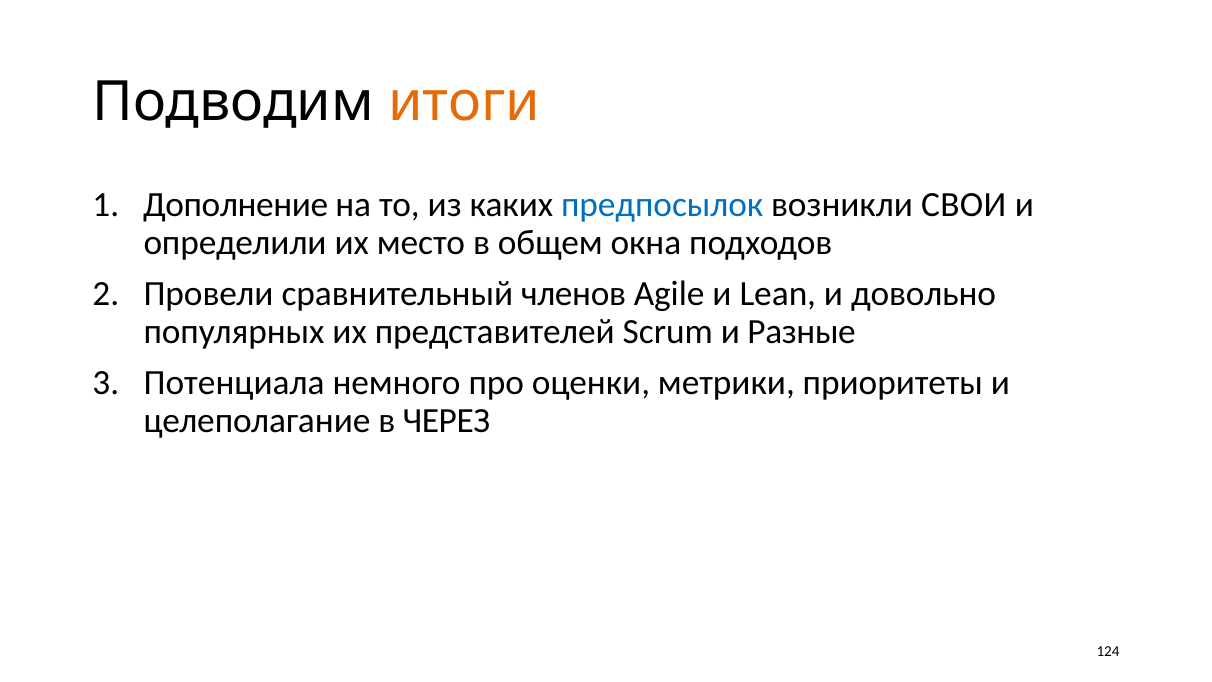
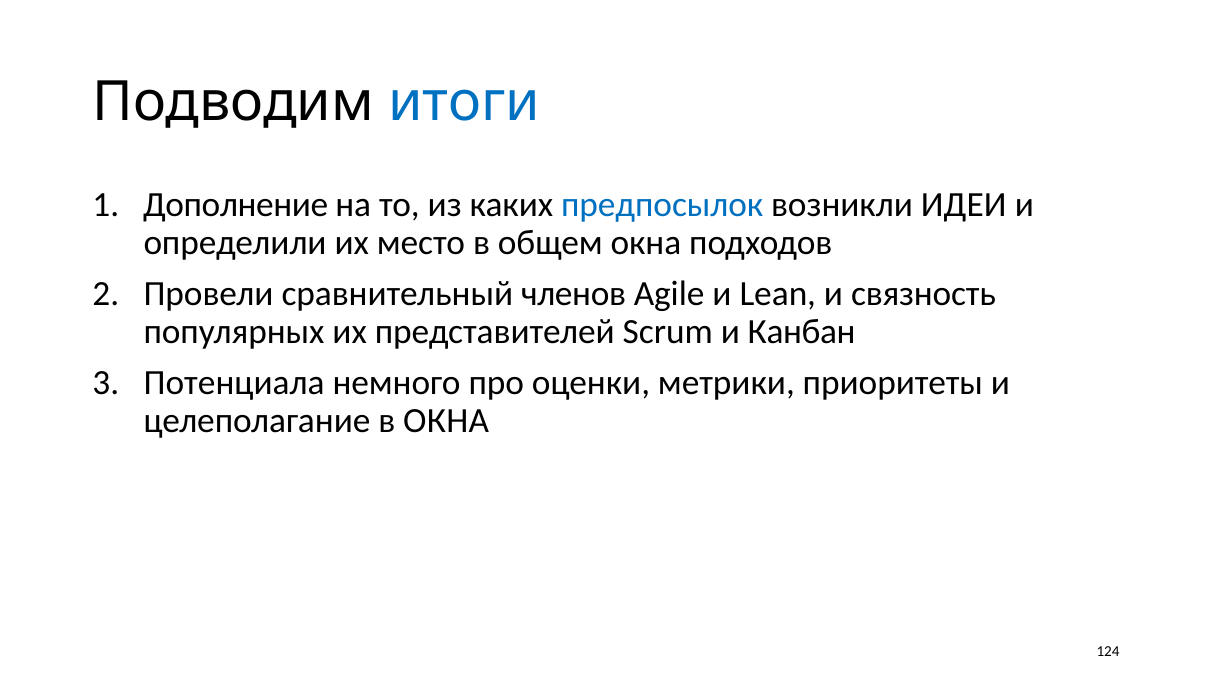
итоги colour: orange -> blue (464, 102)
СВОИ: СВОИ -> ИДЕИ (964, 205)
довольно: довольно -> связность (924, 294)
Разные: Разные -> Канбан (802, 332)
в ЧЕРЕЗ: ЧЕРЕЗ -> ОКНА (446, 421)
